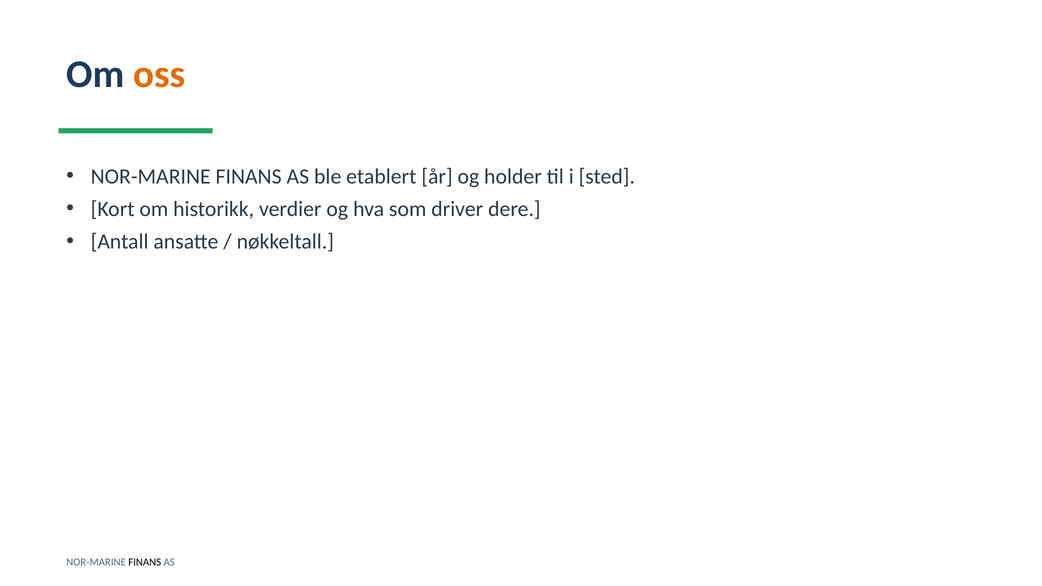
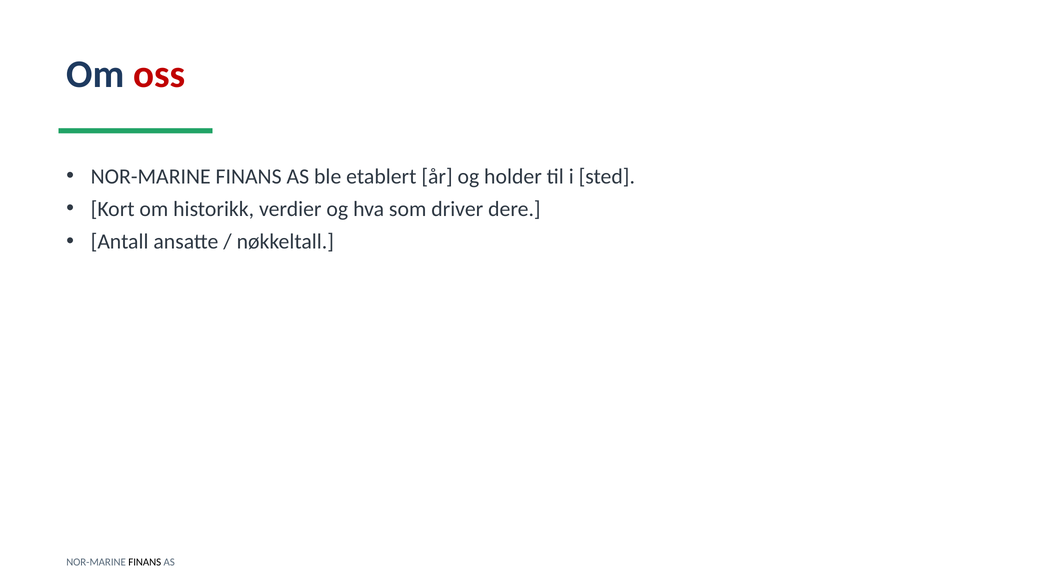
oss colour: orange -> red (159, 74)
